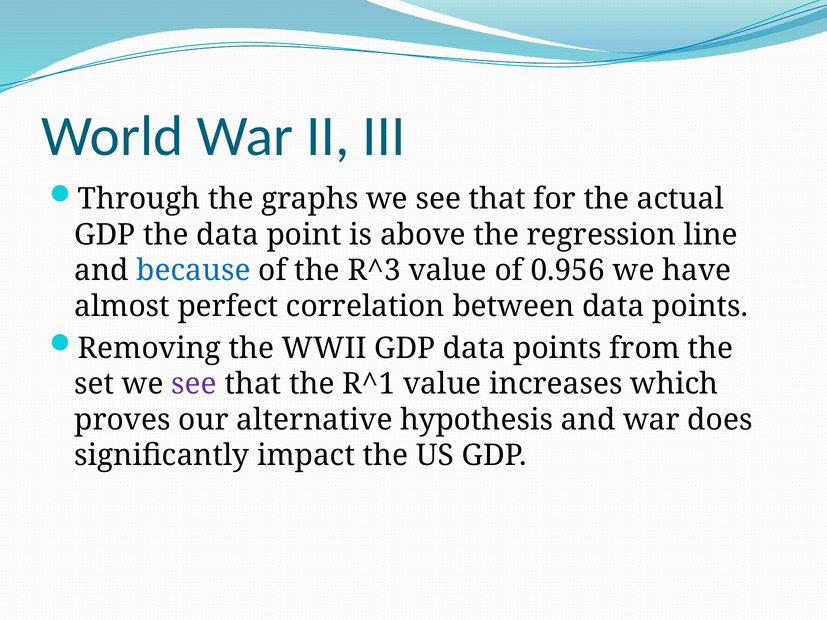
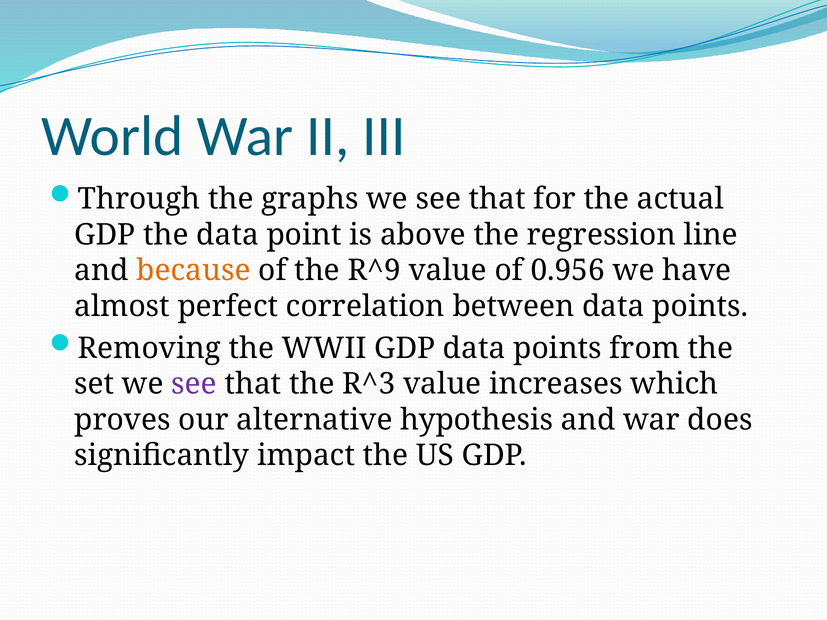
because colour: blue -> orange (194, 271)
R^3: R^3 -> R^9 (374, 271)
R^1: R^1 -> R^3 (369, 384)
